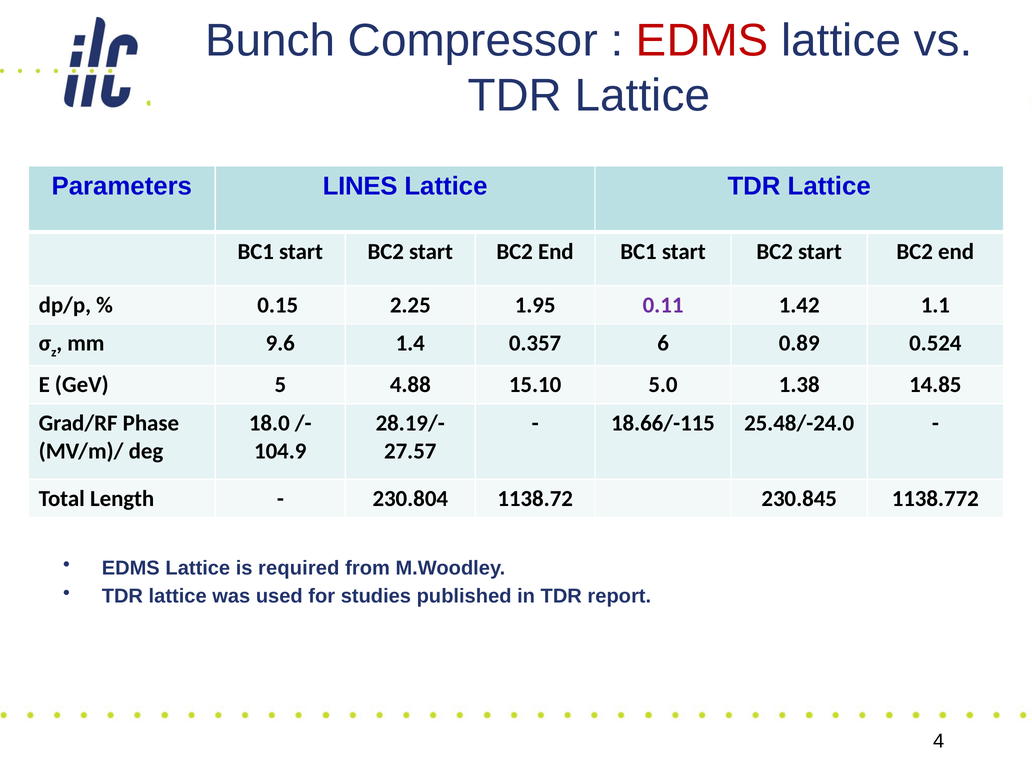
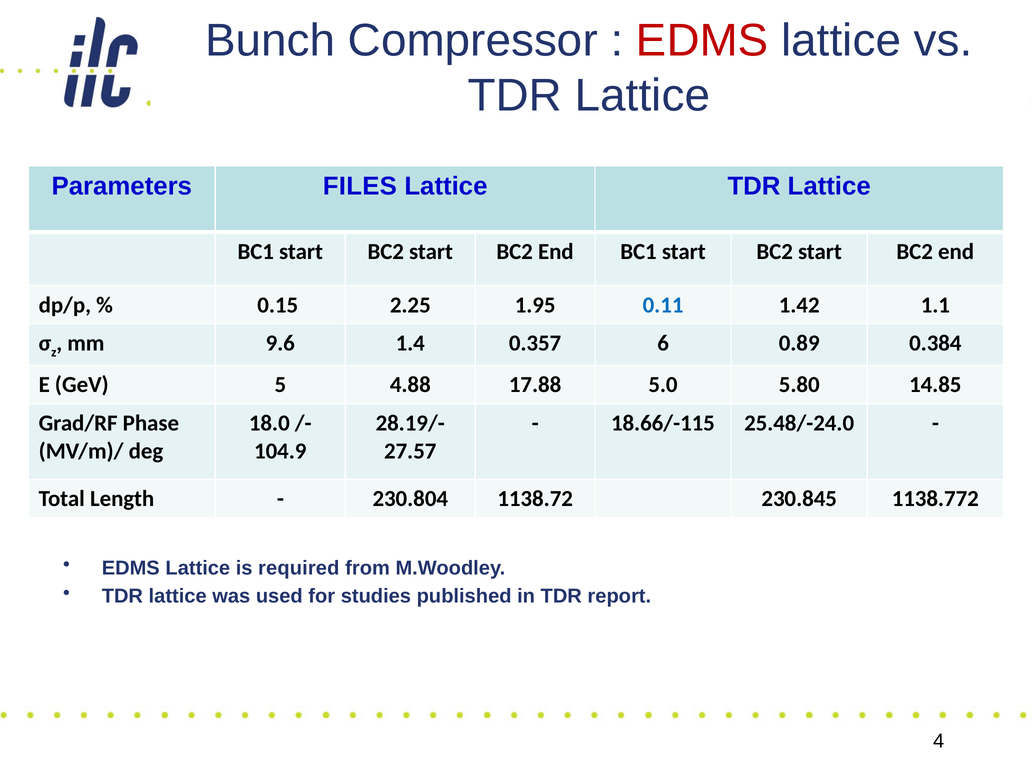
LINES: LINES -> FILES (360, 186)
0.11 colour: purple -> blue (663, 305)
0.524: 0.524 -> 0.384 (935, 343)
15.10: 15.10 -> 17.88 (535, 385)
1.38: 1.38 -> 5.80 (799, 385)
